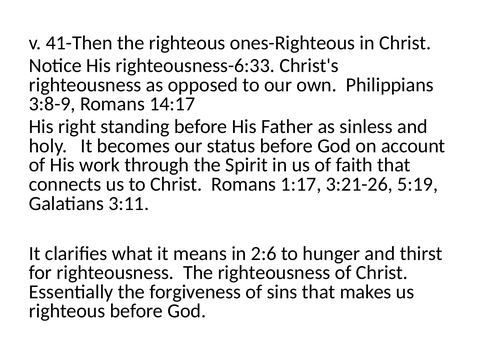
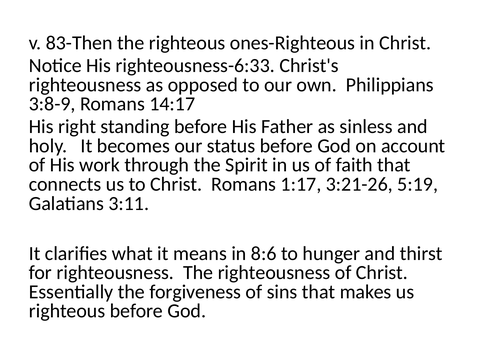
41-Then: 41-Then -> 83-Then (79, 43)
2:6: 2:6 -> 8:6 (264, 253)
